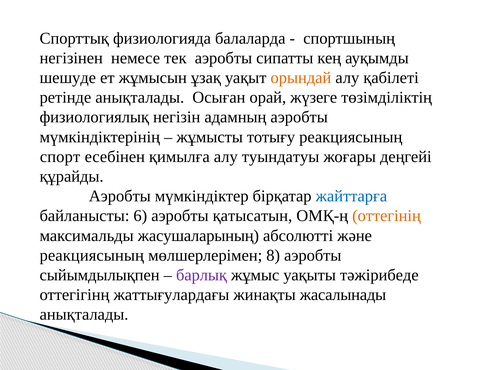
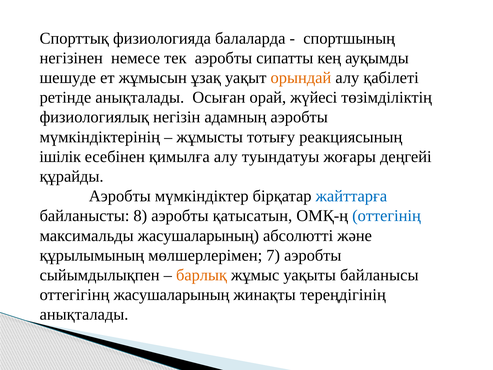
жүзеге: жүзеге -> жүйесі (314, 97)
спорт: спорт -> ішілік (60, 157)
6: 6 -> 8 (140, 216)
оттегінің colour: orange -> blue (386, 216)
реакциясының: реакциясының -> құрылымының (92, 255)
8: 8 -> 7 (273, 255)
барлық colour: purple -> orange (201, 275)
тәжірибеде: тәжірибеде -> байланысы (379, 275)
оттегігінң жаттығулардағы: жаттығулардағы -> жасушаларының (171, 295)
жасалынады: жасалынады -> тереңдігінің (343, 295)
